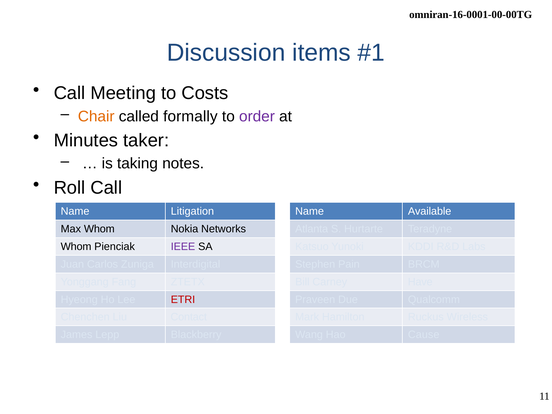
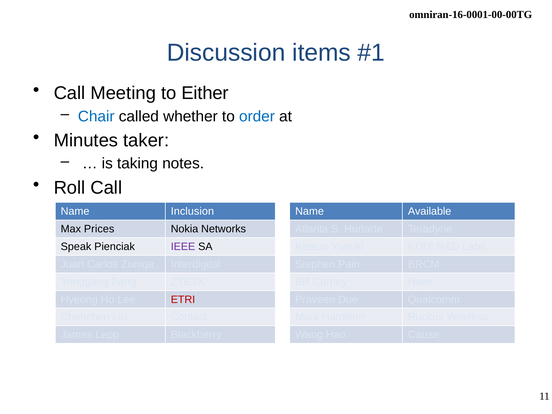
Costs: Costs -> Either (205, 93)
Chair colour: orange -> blue (96, 116)
formally: formally -> whether (190, 116)
order colour: purple -> blue (257, 116)
Litigation: Litigation -> Inclusion (192, 211)
Max Whom: Whom -> Prices (99, 229)
Whom: Whom -> Speak (76, 247)
